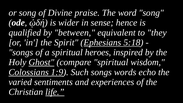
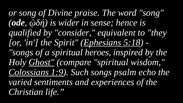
between: between -> consider (75, 33)
words: words -> psalm (125, 72)
life underline: present -> none (55, 92)
